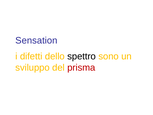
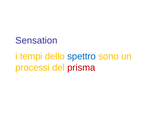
difetti: difetti -> tempi (31, 56)
spettro colour: black -> blue (82, 56)
sviluppo: sviluppo -> processi (33, 67)
